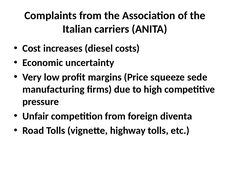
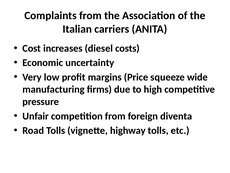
sede: sede -> wide (197, 77)
